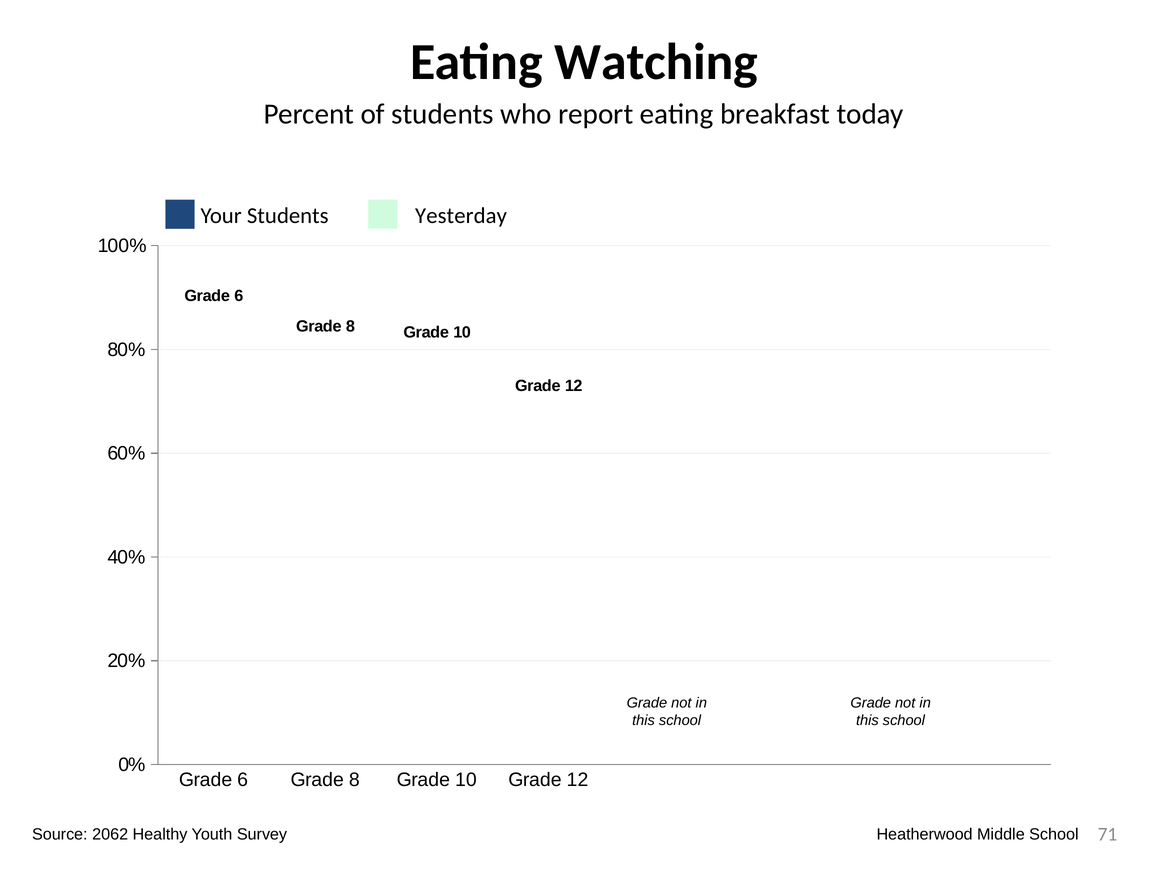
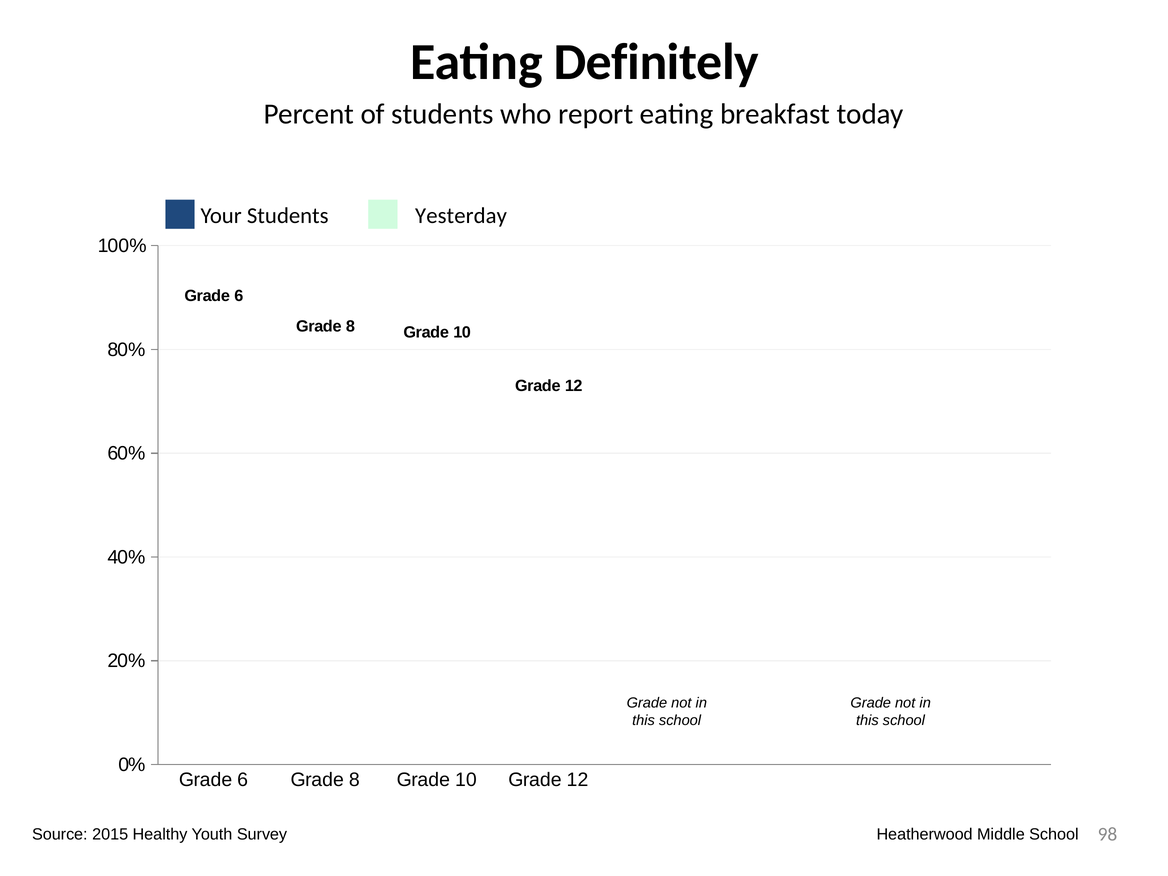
Watching: Watching -> Definitely (656, 62)
2062: 2062 -> 2015 (110, 834)
71: 71 -> 98 (1108, 834)
